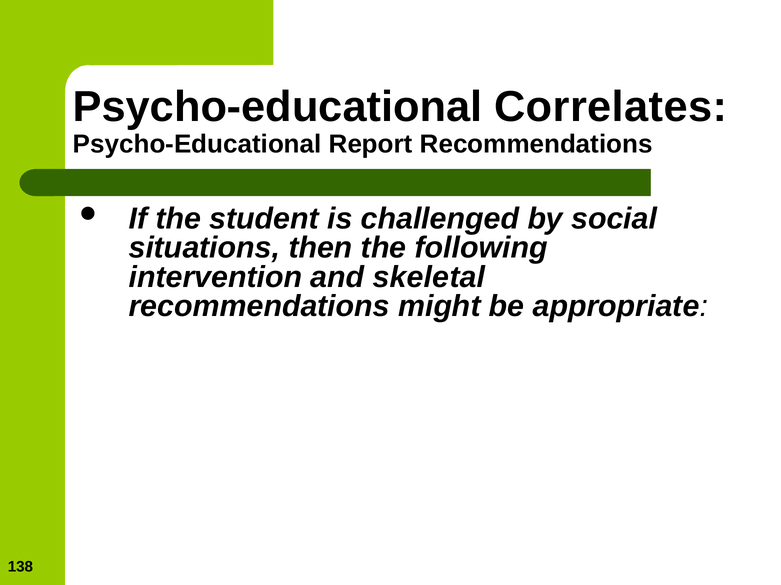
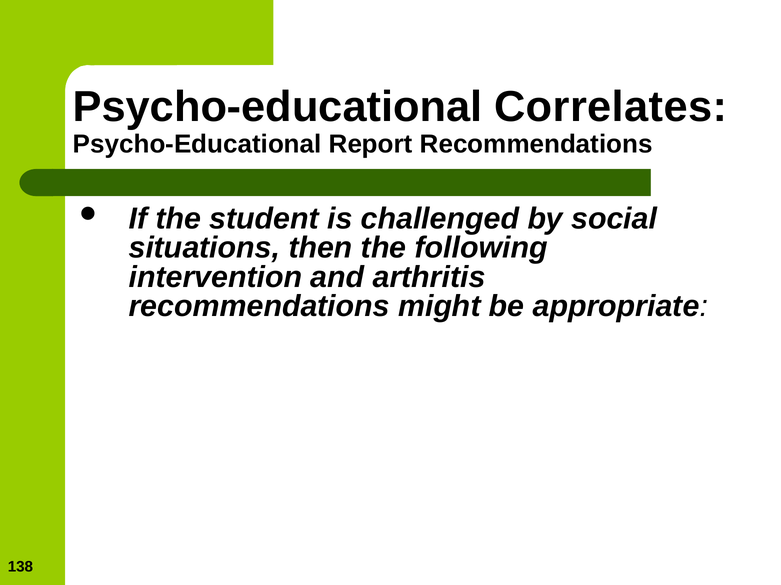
skeletal: skeletal -> arthritis (429, 277)
